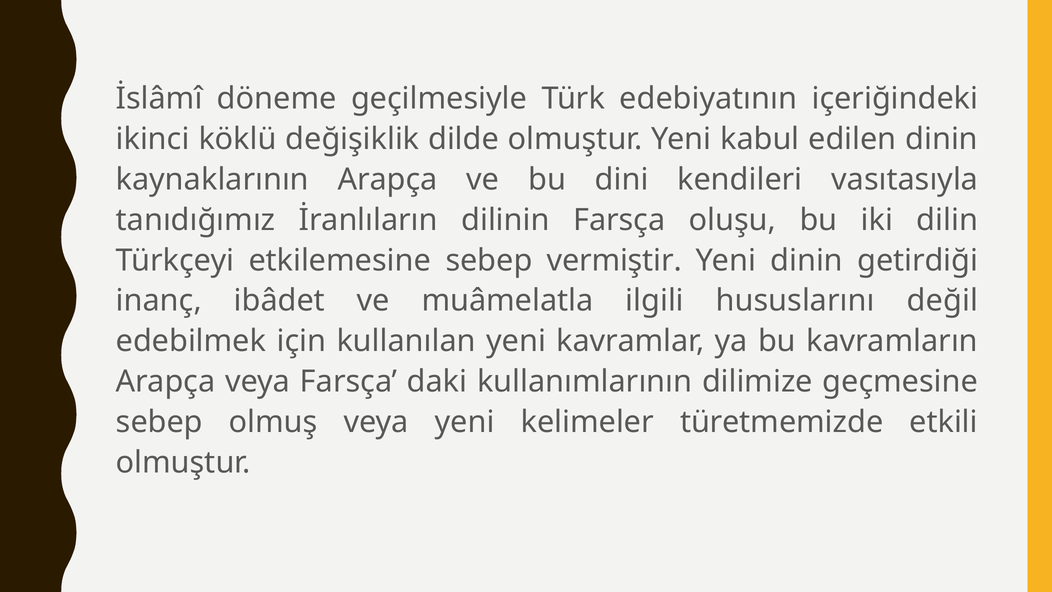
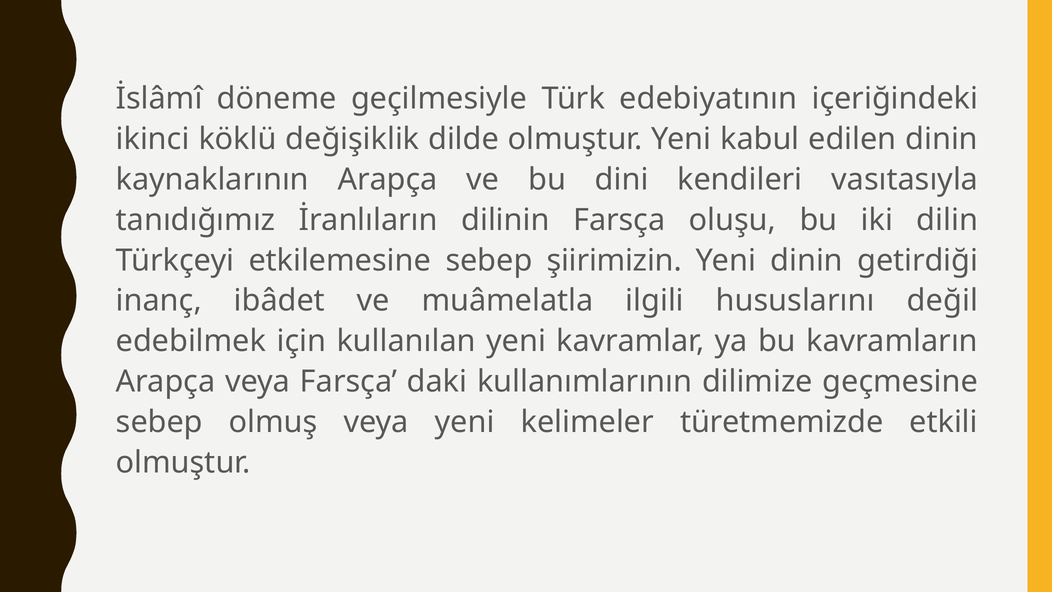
vermiştir: vermiştir -> şiirimizin (614, 260)
